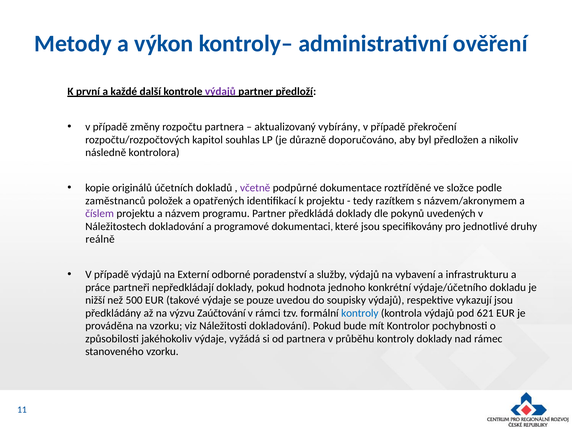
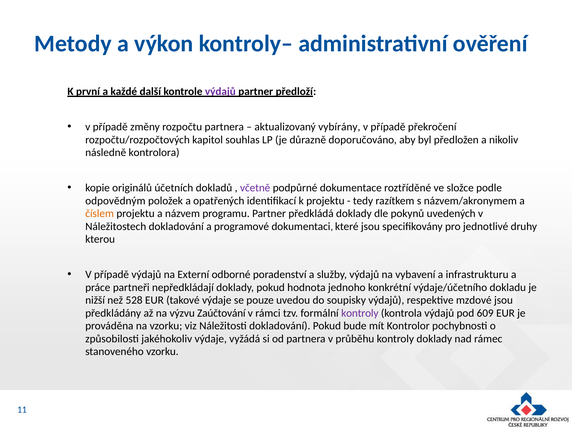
zaměstnanců: zaměstnanců -> odpovědným (115, 201)
číslem colour: purple -> orange (100, 214)
reálně: reálně -> kterou (100, 239)
500: 500 -> 528 (134, 300)
vykazují: vykazují -> mzdové (474, 300)
kontroly colour: blue -> purple (360, 313)
621: 621 -> 609 (485, 313)
